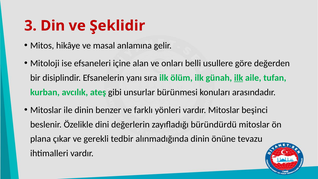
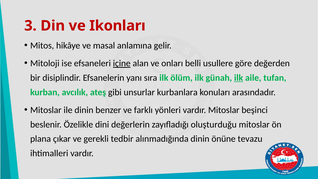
Şeklidir: Şeklidir -> Ikonları (117, 26)
içine underline: none -> present (122, 63)
bürünmesi: bürünmesi -> kurbanlara (177, 92)
büründürdü: büründürdü -> oluşturduğu (214, 124)
